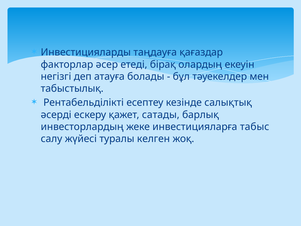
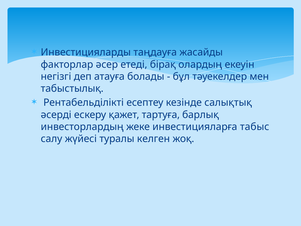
қағаздар: қағаздар -> жасайды (201, 52)
сатады: сатады -> тартуға (161, 115)
